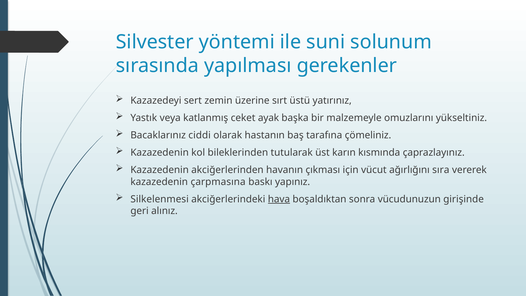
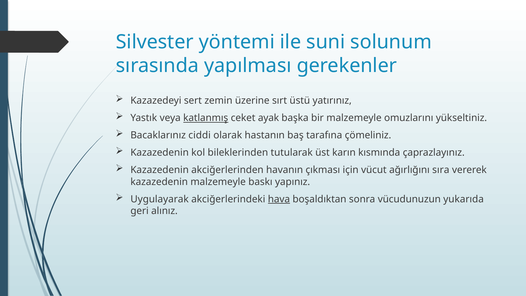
katlanmış underline: none -> present (206, 118)
kazazedenin çarpmasına: çarpmasına -> malzemeyle (218, 182)
Silkelenmesi: Silkelenmesi -> Uygulayarak (160, 199)
girişinde: girişinde -> yukarıda (464, 199)
